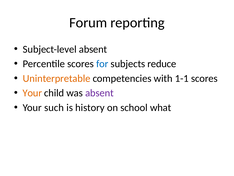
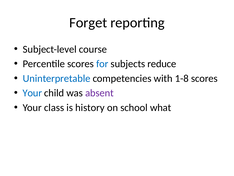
Forum: Forum -> Forget (88, 23)
Subject-level absent: absent -> course (93, 49)
Uninterpretable colour: orange -> blue (57, 78)
1-1: 1-1 -> 1-8 (182, 78)
Your colour: orange -> blue (32, 93)
such: such -> class (54, 107)
